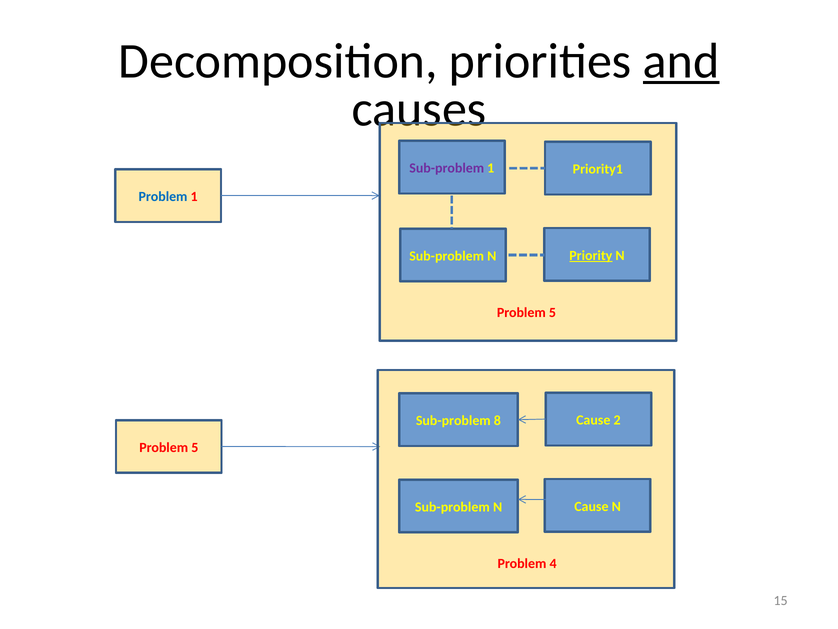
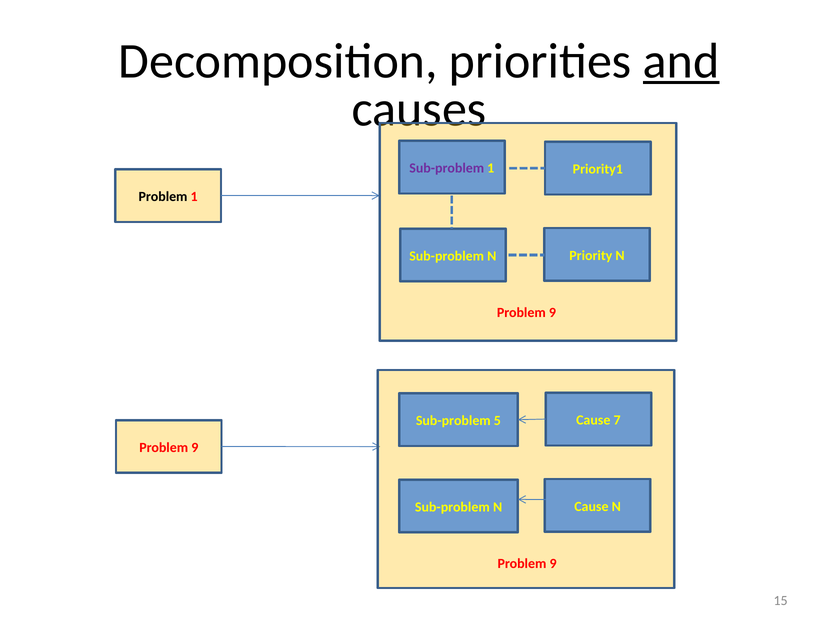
Problem colour: blue -> black (163, 196)
Priority underline: present -> none (591, 255)
5: 5 -> 9 (552, 312)
2: 2 -> 7 (617, 420)
8: 8 -> 5 (497, 420)
5: 5 -> 9 (195, 447)
4: 4 -> 9 (553, 563)
